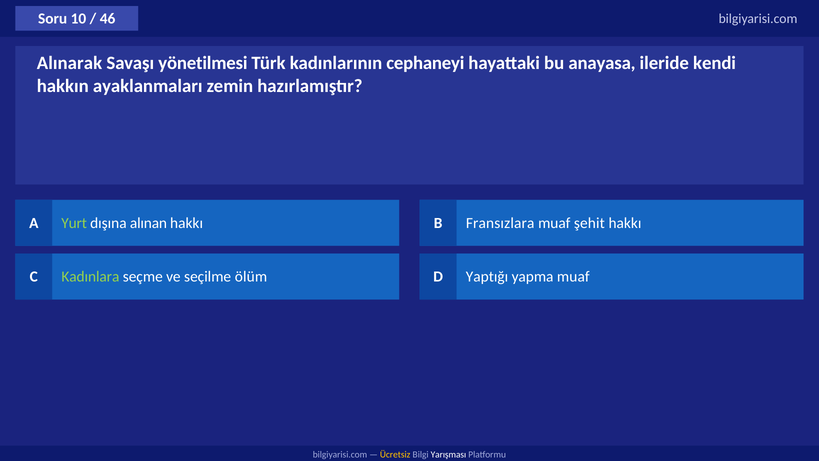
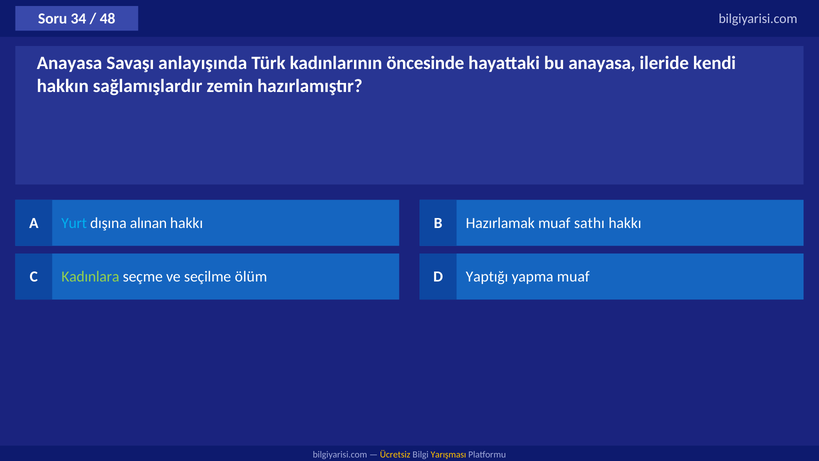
10: 10 -> 34 (78, 19)
46: 46 -> 48 (108, 19)
Alınarak: Alınarak -> Anayasa (70, 63)
yönetilmesi: yönetilmesi -> anlayışında (203, 63)
cephaneyi: cephaneyi -> öncesinde (425, 63)
ayaklanmaları: ayaklanmaları -> sağlamışlardır (148, 86)
Yurt colour: light green -> light blue (74, 223)
Fransızlara: Fransızlara -> Hazırlamak (500, 223)
şehit: şehit -> sathı (589, 223)
Yarışması colour: white -> yellow (448, 454)
